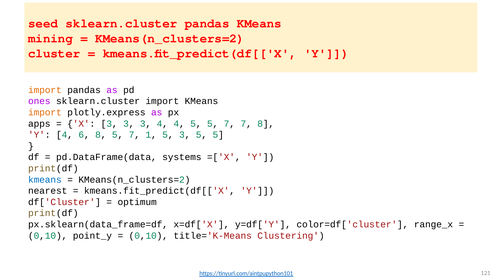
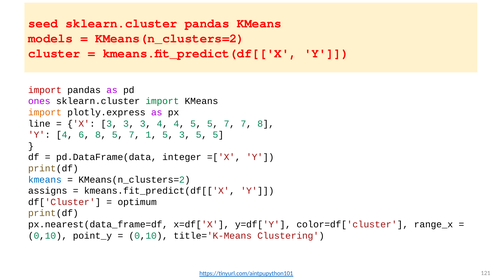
mining: mining -> models (51, 38)
import colour: orange -> red (45, 90)
import colour: black -> green (162, 101)
apps: apps -> line (39, 123)
systems: systems -> integer (182, 157)
nearest: nearest -> assigns (48, 190)
px.sklearn(data_frame=df: px.sklearn(data_frame=df -> px.nearest(data_frame=df (98, 224)
